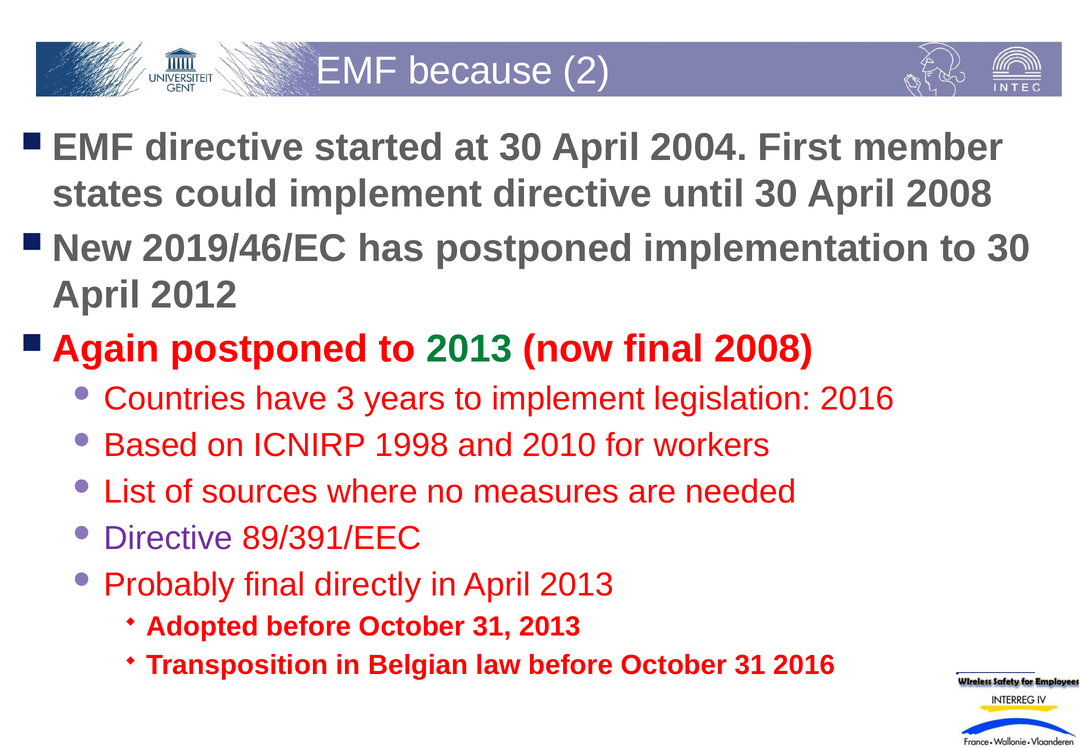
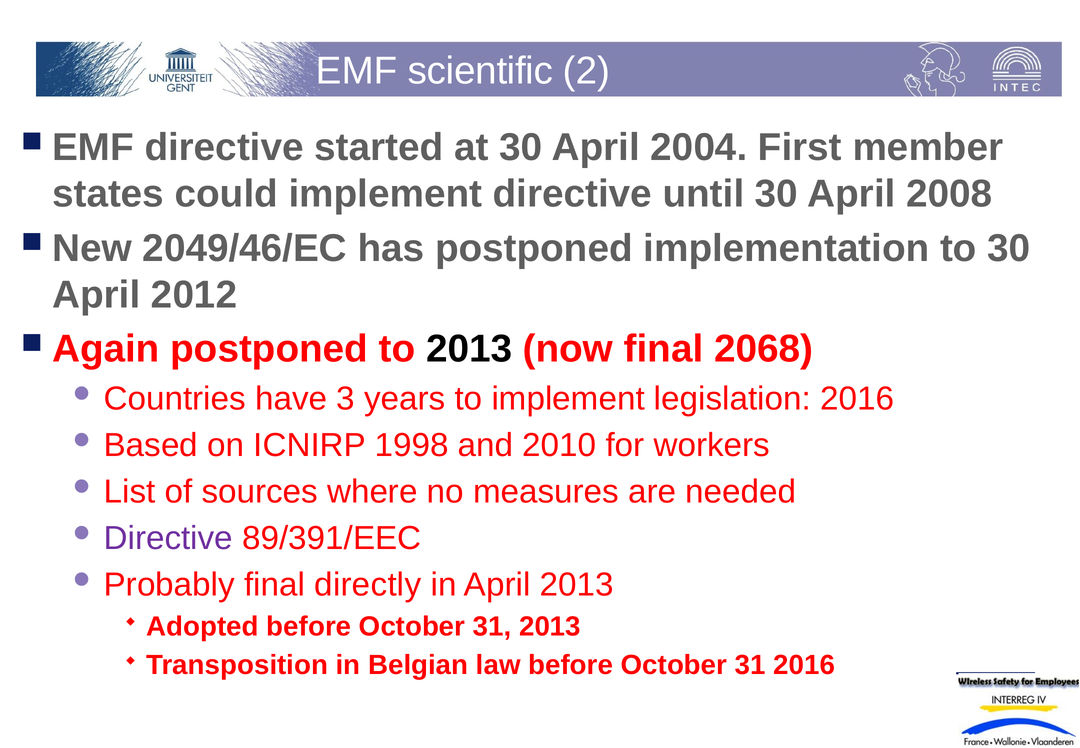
because: because -> scientific (480, 71)
2019/46/EC: 2019/46/EC -> 2049/46/EC (245, 248)
2013 colour: green -> black (469, 349)
final 2008: 2008 -> 2068 (764, 349)
